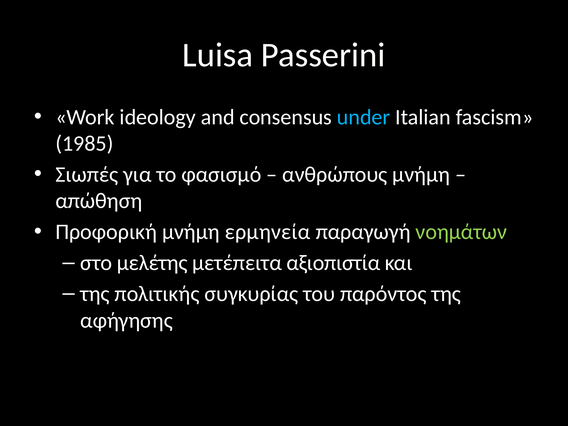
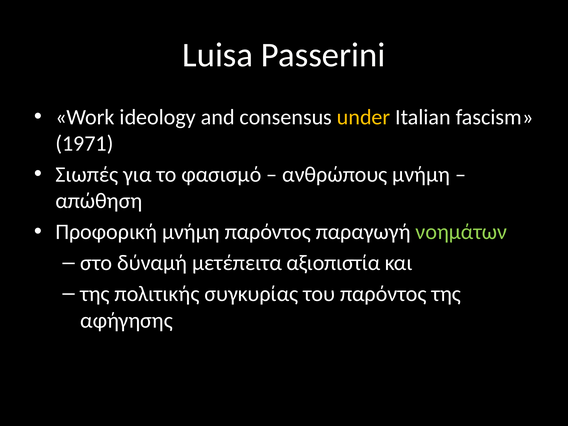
under colour: light blue -> yellow (364, 117)
1985: 1985 -> 1971 (84, 144)
μνήμη ερμηνεία: ερμηνεία -> παρόντος (268, 232)
μελέτης: μελέτης -> δύναμή (152, 263)
